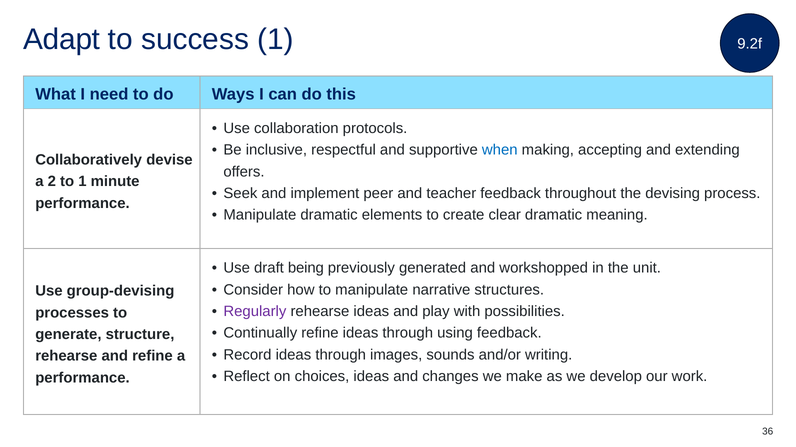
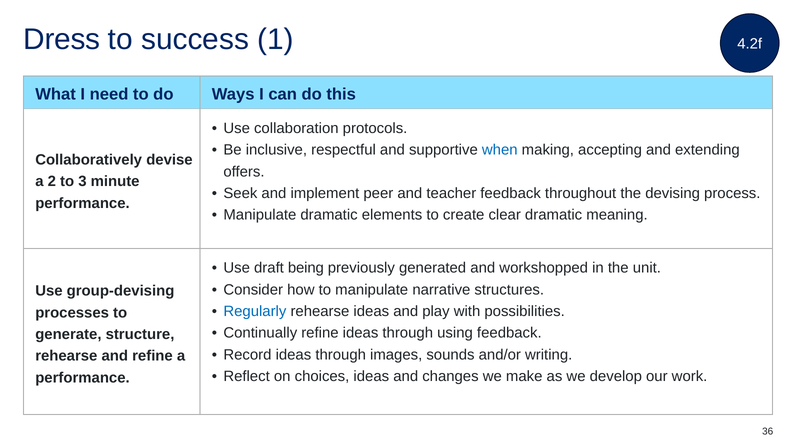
Adapt: Adapt -> Dress (62, 39)
9.2f: 9.2f -> 4.2f (750, 44)
to 1: 1 -> 3 (82, 182)
Regularly colour: purple -> blue (255, 312)
